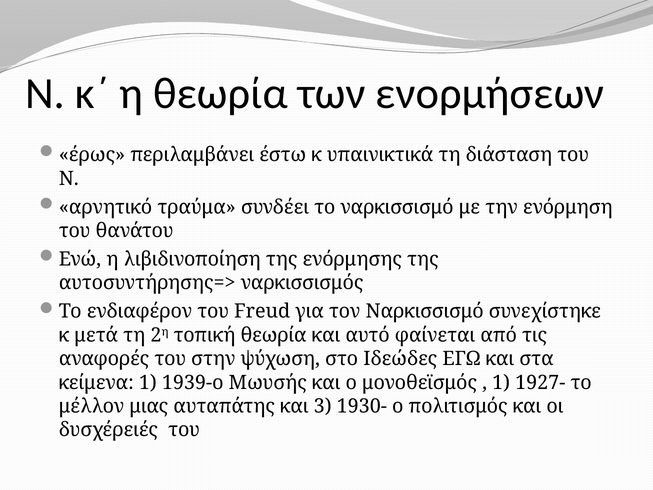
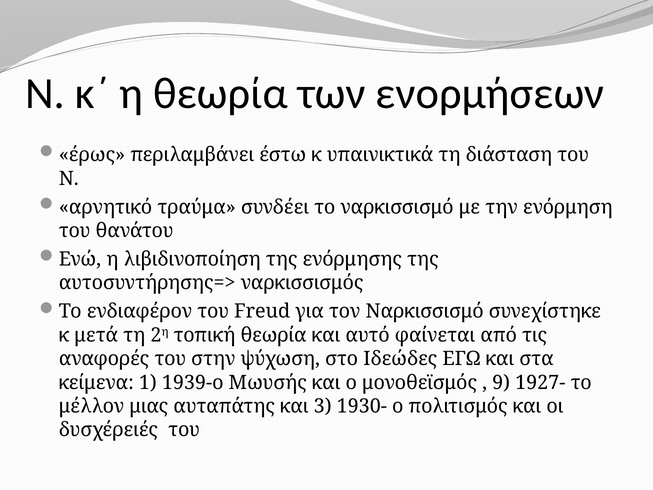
1: 1 -> 9 (501, 382)
